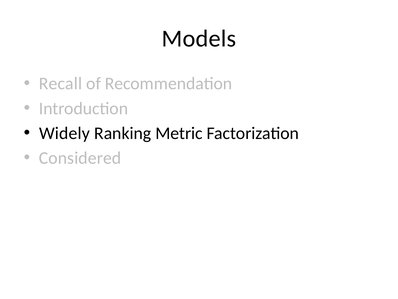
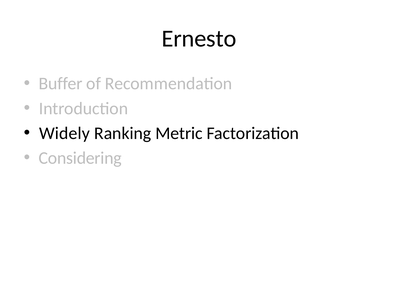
Models: Models -> Ernesto (199, 39)
Recall: Recall -> Buffer (61, 83)
Considered: Considered -> Considering (80, 158)
